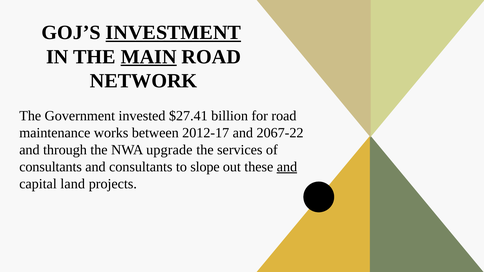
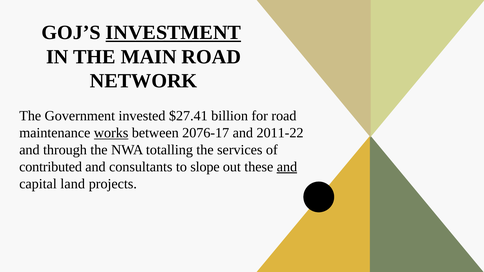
MAIN underline: present -> none (149, 57)
works underline: none -> present (111, 133)
2012-17: 2012-17 -> 2076-17 (206, 133)
2067-22: 2067-22 -> 2011-22 (280, 133)
upgrade: upgrade -> totalling (169, 150)
consultants: consultants -> contributed (51, 167)
